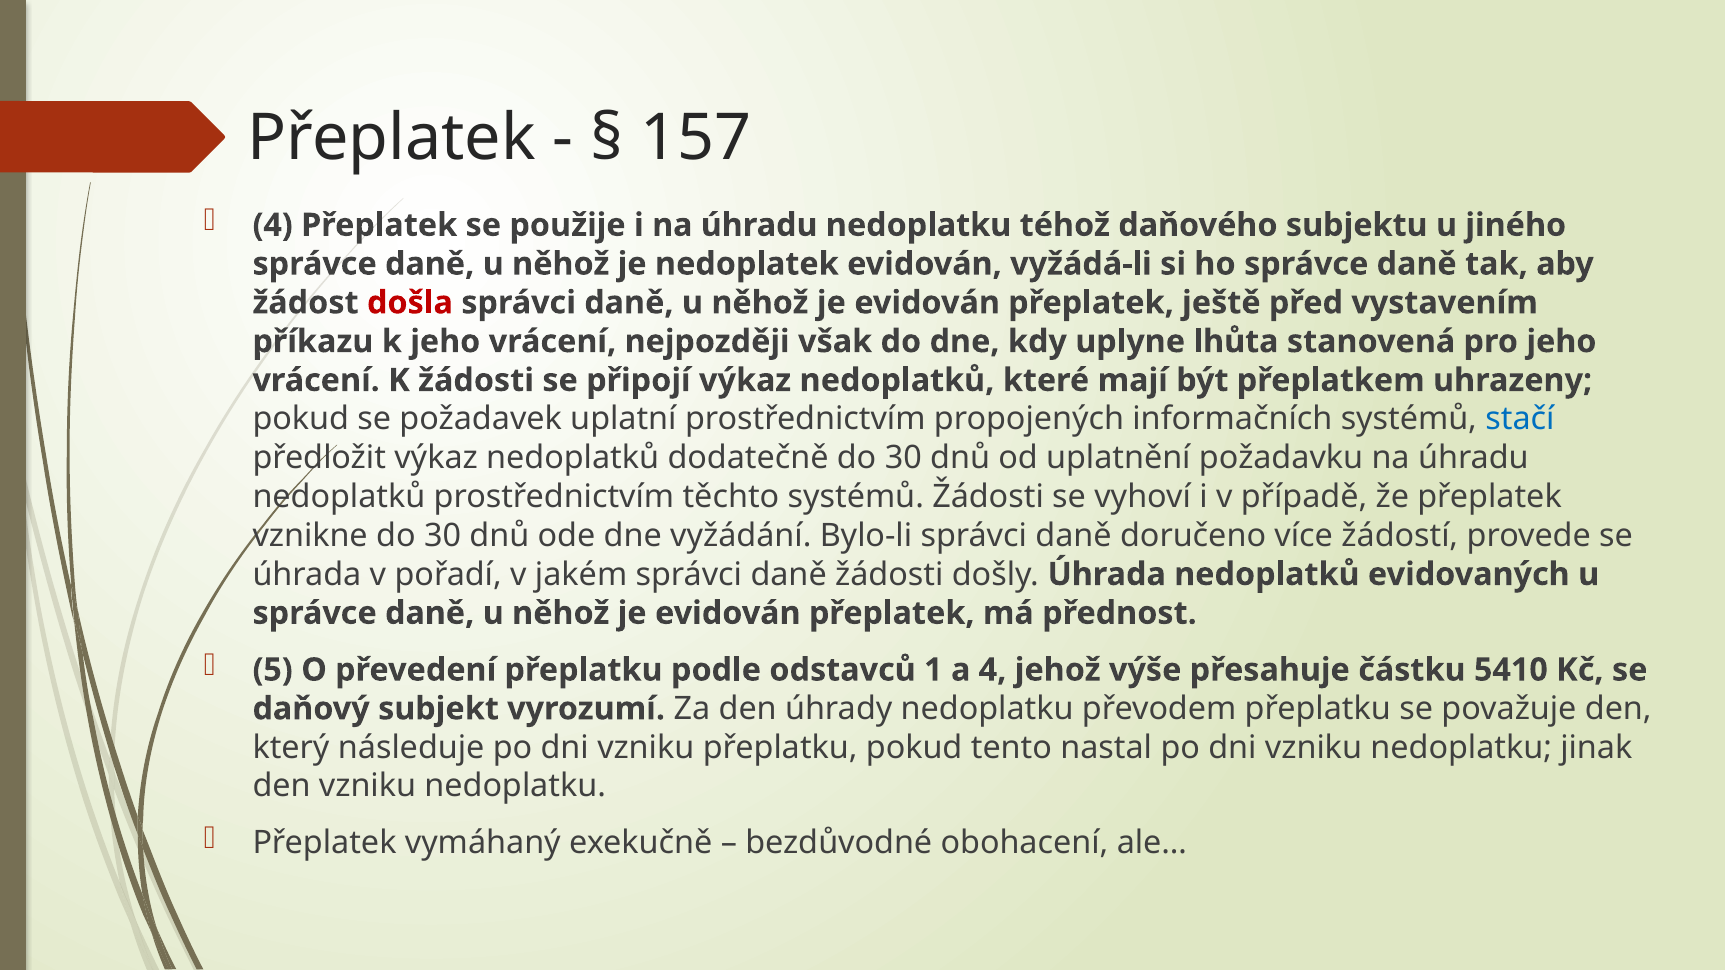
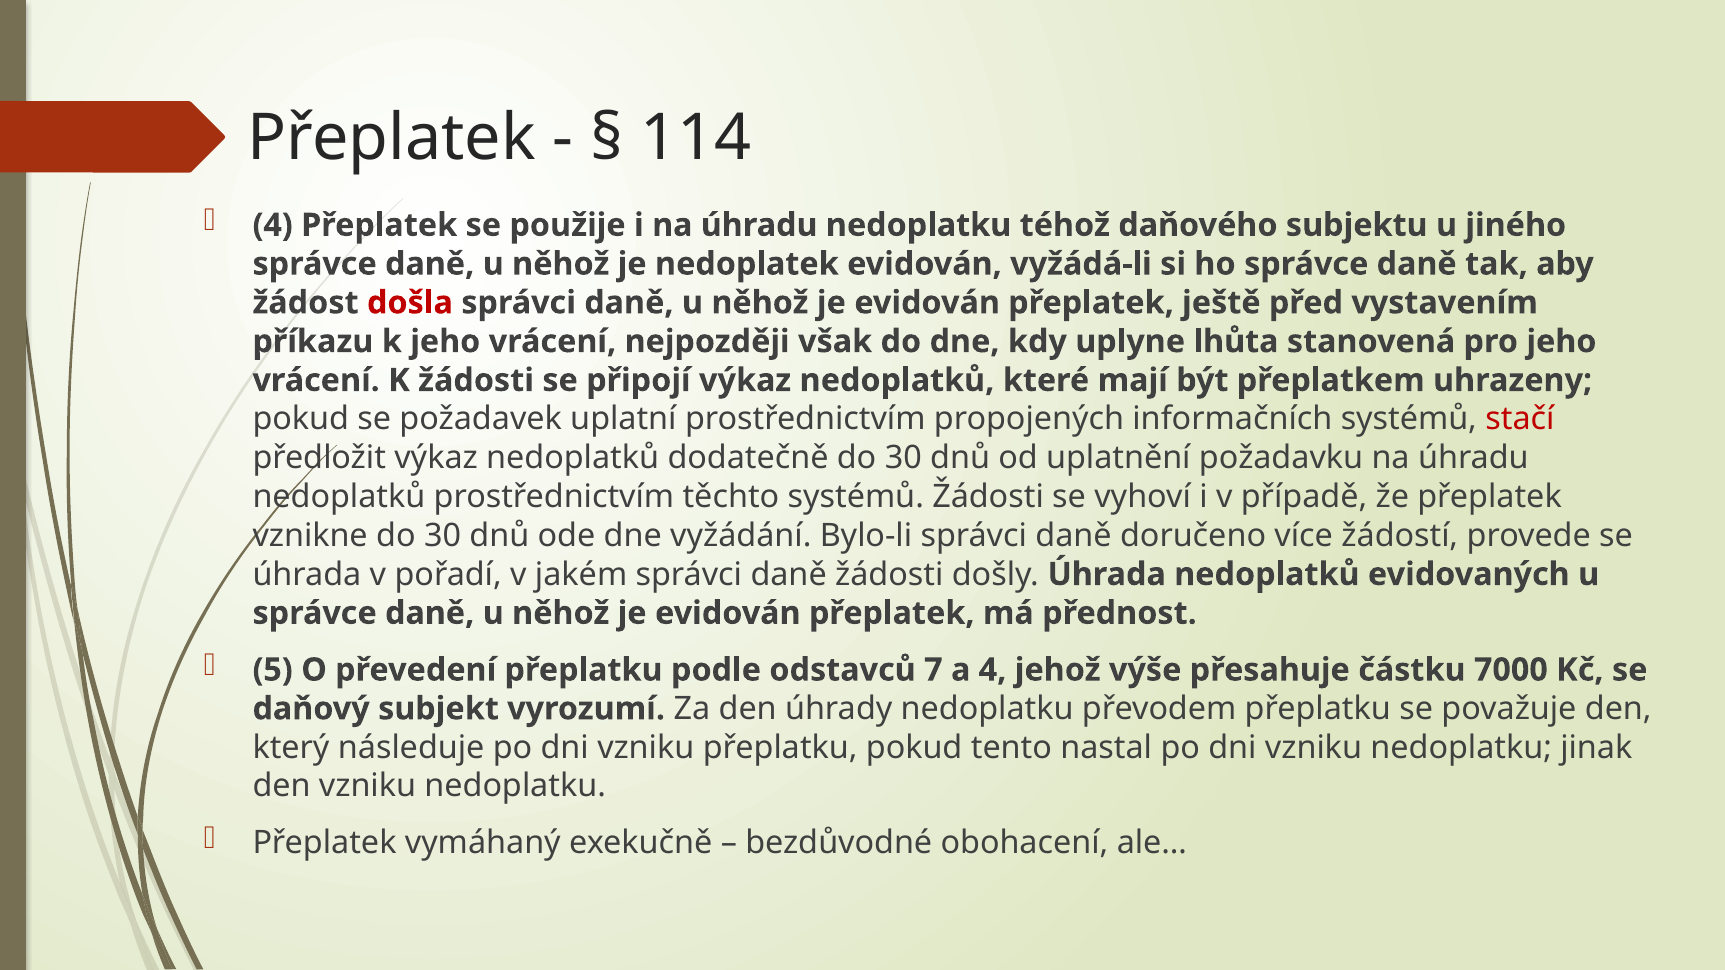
157: 157 -> 114 (696, 138)
stačí colour: blue -> red (1520, 419)
1: 1 -> 7 (933, 670)
5410: 5410 -> 7000 (1511, 670)
